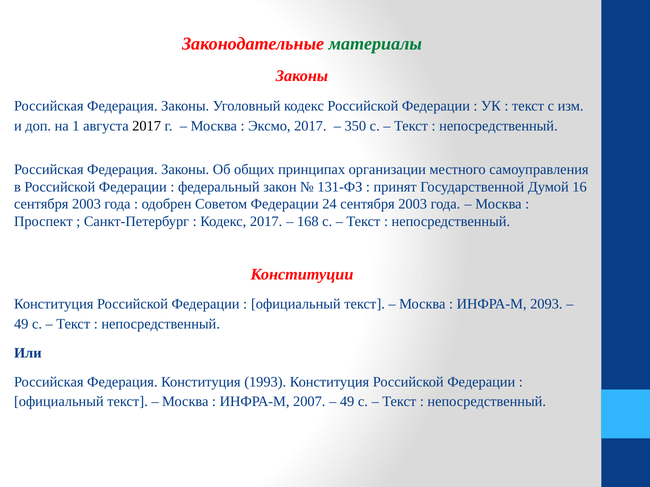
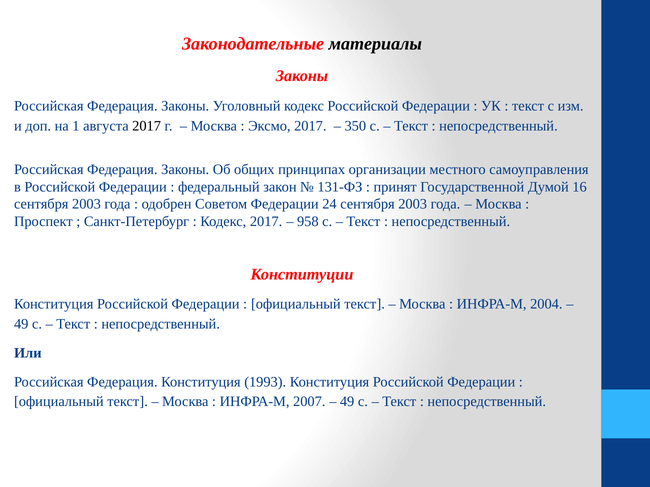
материалы colour: green -> black (375, 44)
168: 168 -> 958 (308, 222)
2093: 2093 -> 2004 (546, 304)
